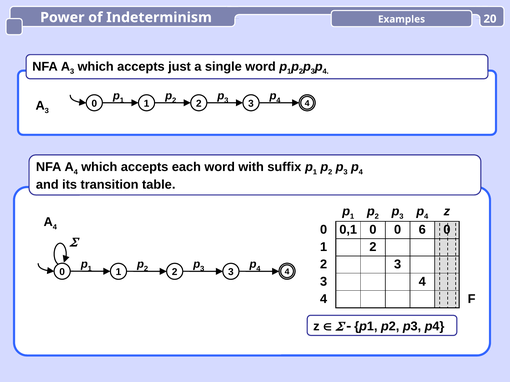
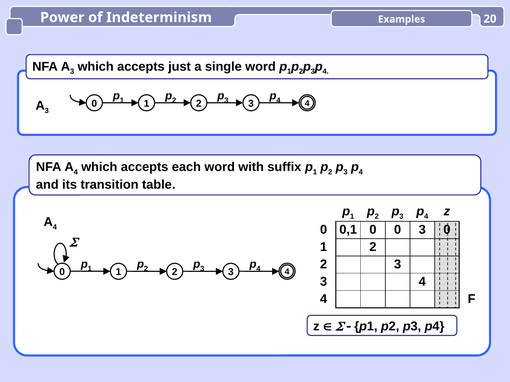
0 6: 6 -> 3 (422, 230)
